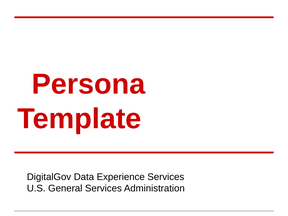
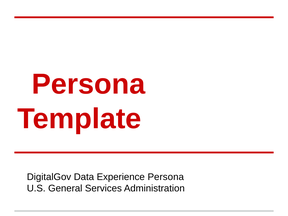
Experience Services: Services -> Persona (166, 177)
